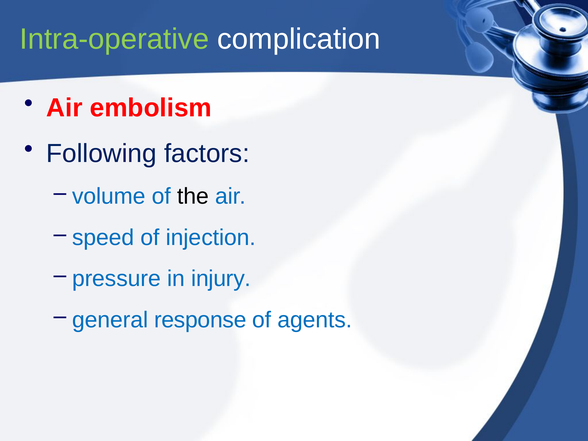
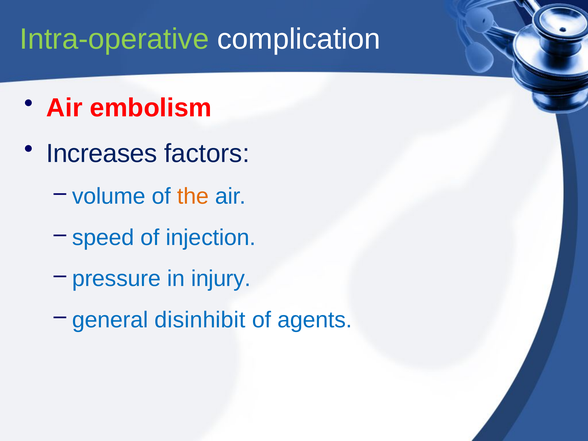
Following: Following -> Increases (102, 153)
the colour: black -> orange (193, 196)
response: response -> disinhibit (200, 320)
